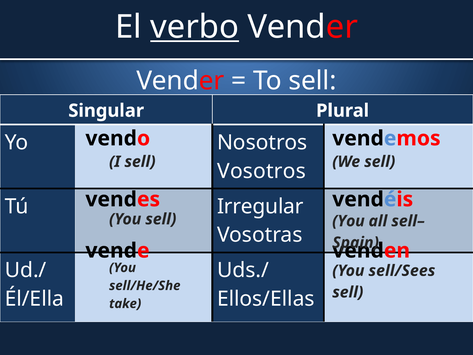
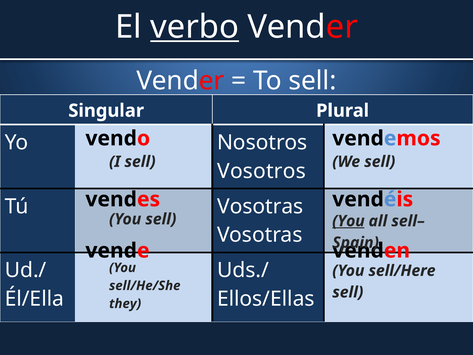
Tú Irregular: Irregular -> Vosotras (260, 206)
You underline: none -> present (348, 221)
sell/Sees: sell/Sees -> sell/Here (402, 271)
take: take -> they (125, 303)
